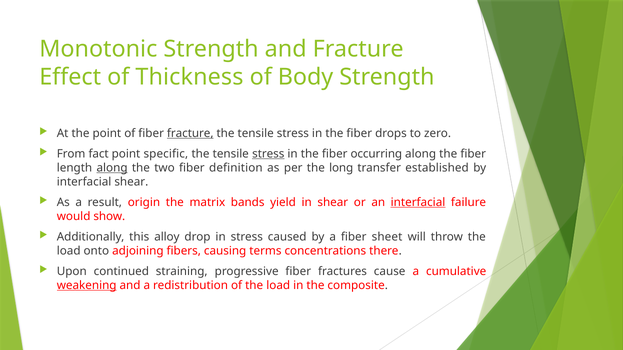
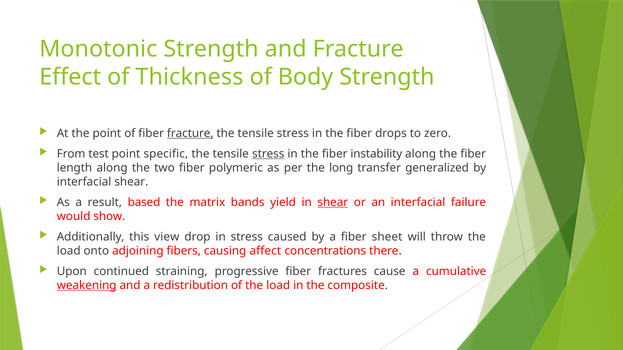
fact: fact -> test (99, 154)
occurring: occurring -> instability (376, 154)
along underline: present -> none (112, 168)
definition: definition -> polymeric (236, 168)
established: established -> generalized (437, 168)
origin: origin -> based (144, 202)
shear underline: none -> present (333, 202)
interfacial underline: present -> none (418, 202)
alloy: alloy -> view (167, 237)
terms: terms -> affect (265, 251)
